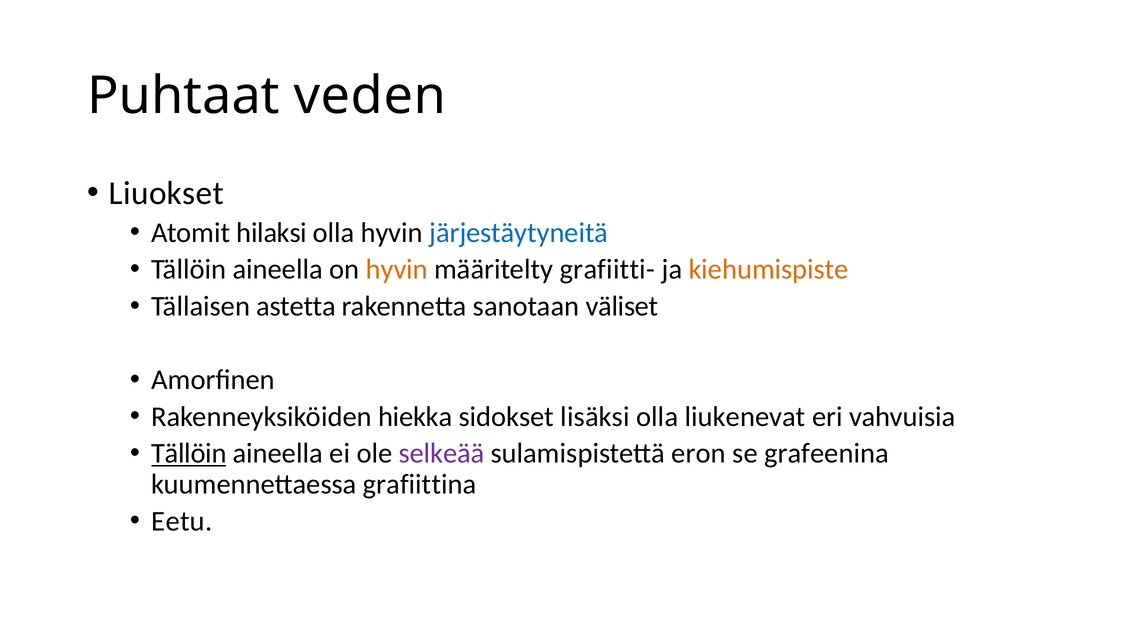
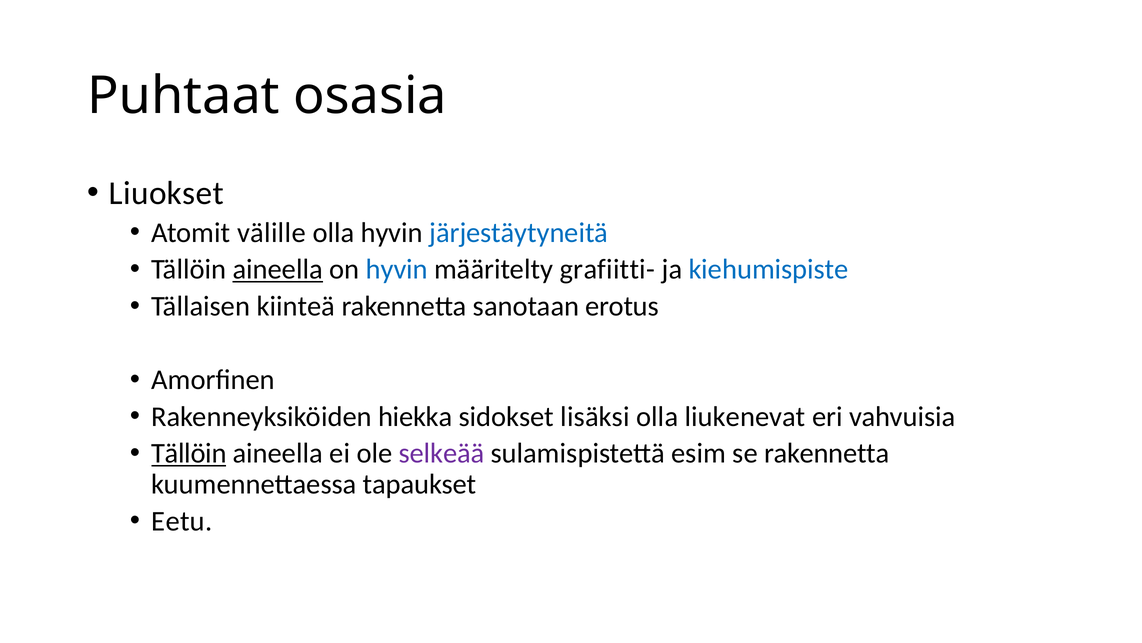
veden: veden -> osasia (370, 96)
hilaksi: hilaksi -> välille (271, 232)
aineella underline: none -> present (278, 269)
hyvin colour: orange -> blue (397, 269)
kiehumispiste colour: orange -> blue (769, 269)
astetta: astetta -> kiinteä (296, 306)
väliset: väliset -> erotus (622, 306)
eron: eron -> esim (699, 453)
se grafeenina: grafeenina -> rakennetta (827, 453)
grafiittina: grafiittina -> tapaukset (420, 484)
